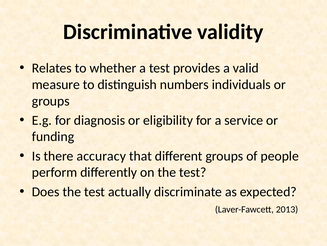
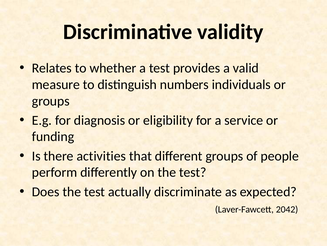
accuracy: accuracy -> activities (101, 156)
2013: 2013 -> 2042 (287, 209)
